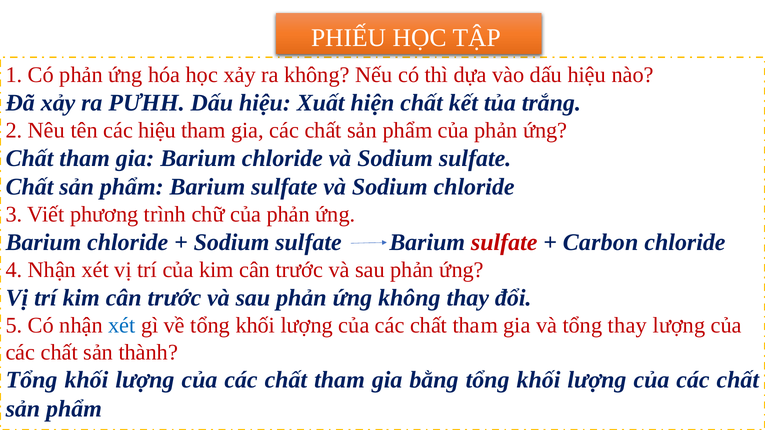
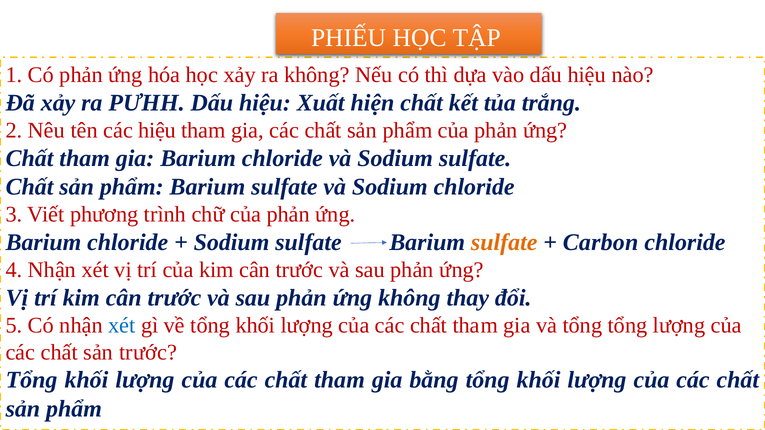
sulfate colour: red -> orange (504, 243)
tổng thay: thay -> tổng (628, 326)
sản thành: thành -> trước (148, 353)
